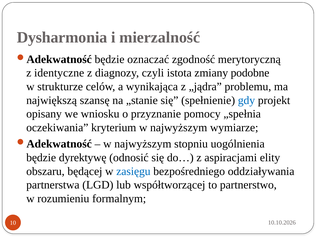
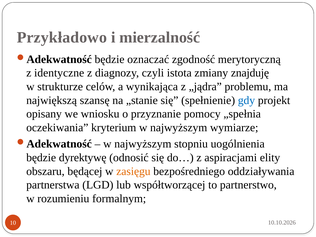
Dysharmonia: Dysharmonia -> Przykładowo (62, 37)
podobne: podobne -> znajduję (250, 73)
zasięgu colour: blue -> orange (133, 171)
